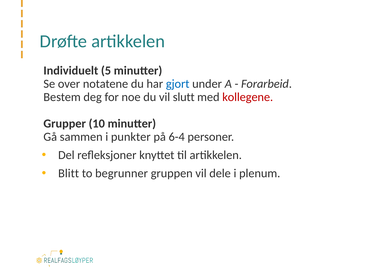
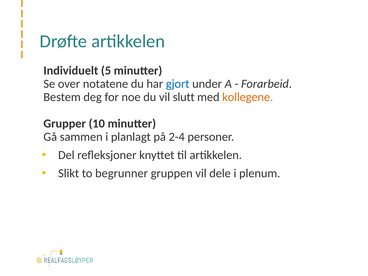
kollegene colour: red -> orange (248, 97)
punkter: punkter -> planlagt (131, 137)
6-4: 6-4 -> 2-4 (177, 137)
Blitt: Blitt -> Slikt (69, 173)
